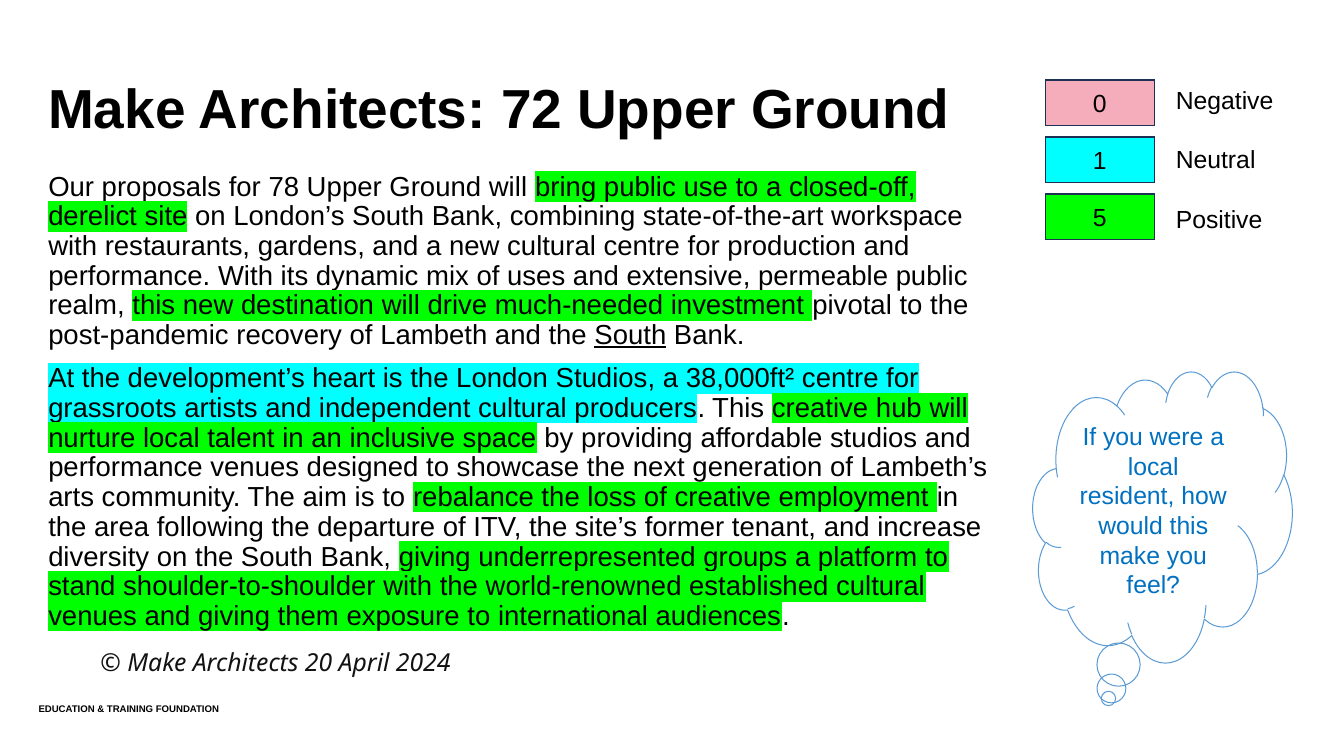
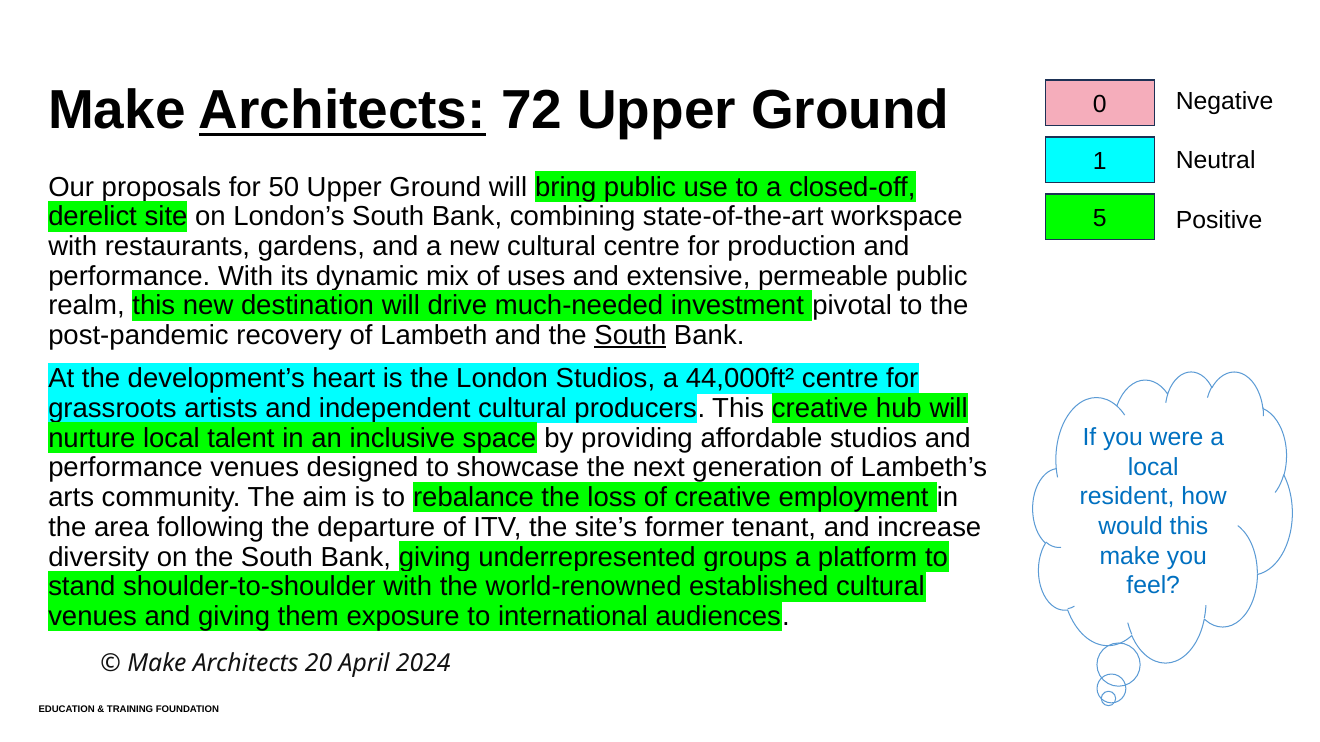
Architects underline: none -> present (342, 111)
78: 78 -> 50 (284, 187)
38,000ft²: 38,000ft² -> 44,000ft² (740, 379)
